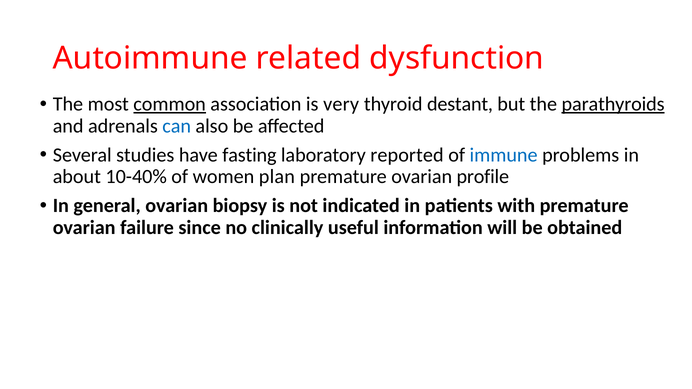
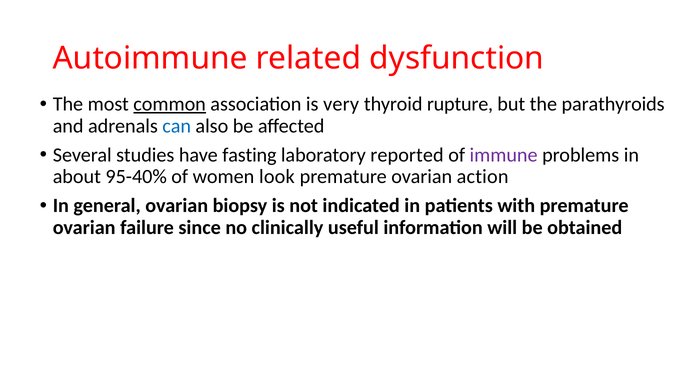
destant: destant -> rupture (460, 104)
parathyroids underline: present -> none (613, 104)
immune colour: blue -> purple (504, 155)
10-40%: 10-40% -> 95-40% (136, 177)
plan: plan -> look (277, 177)
profile: profile -> action (483, 177)
